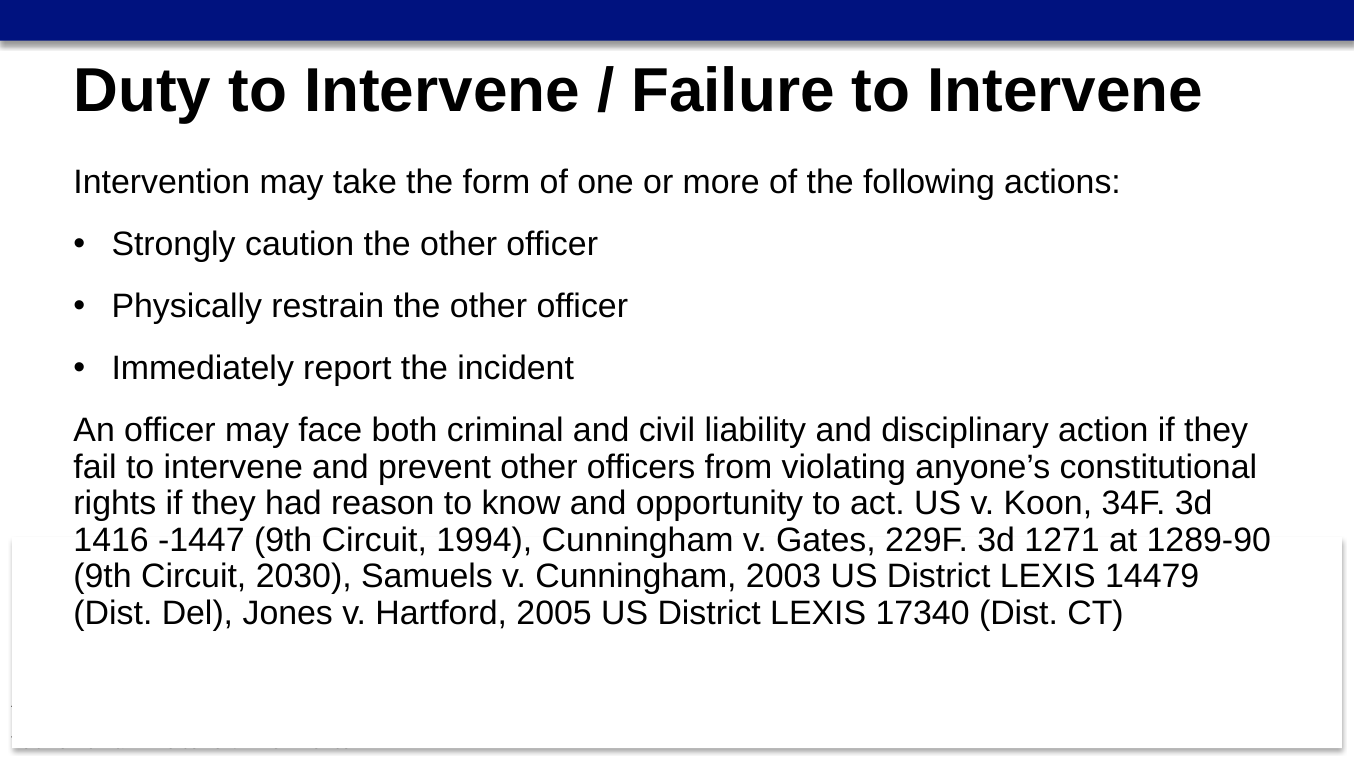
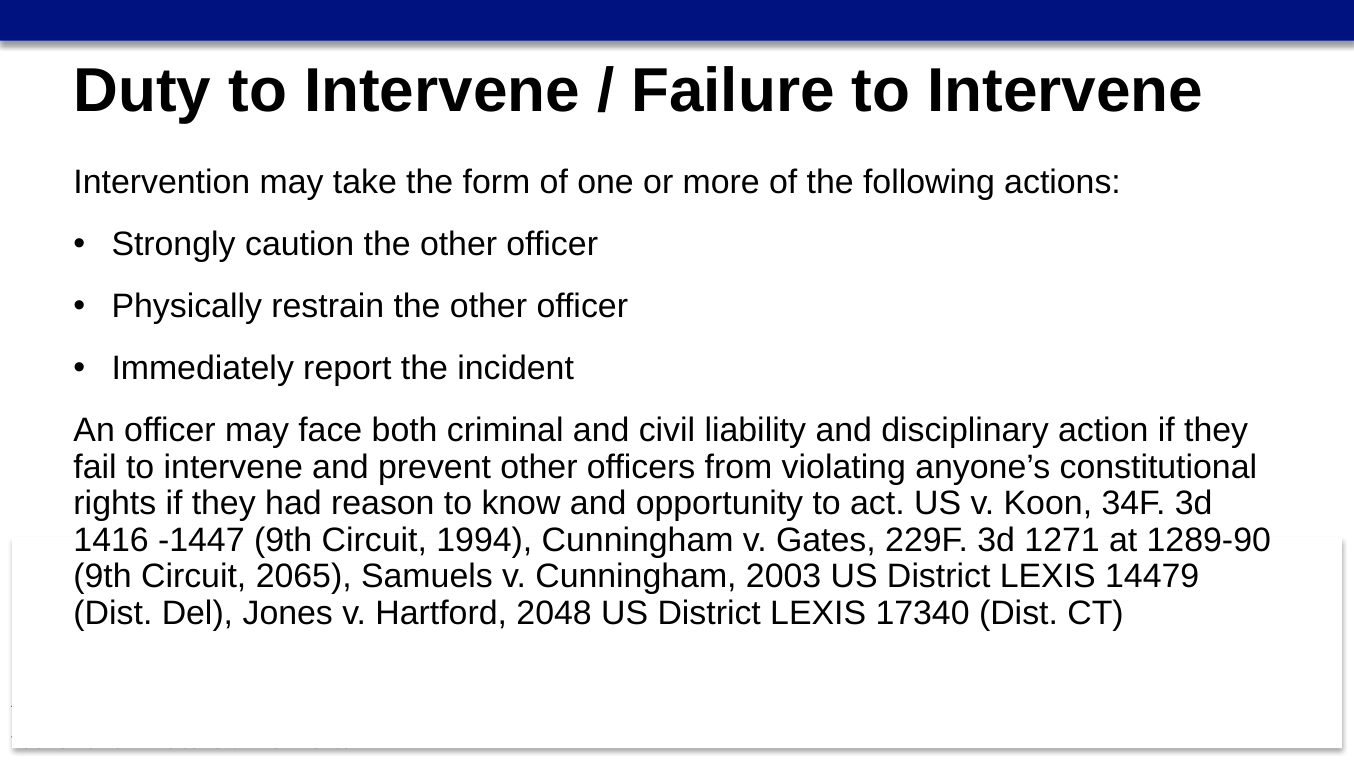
2030: 2030 -> 2065 (304, 577)
2005: 2005 -> 2048 (554, 613)
